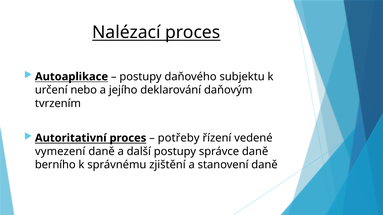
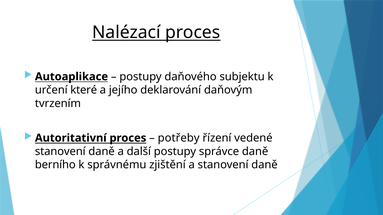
nebo: nebo -> které (84, 90)
vymezení: vymezení -> stanovení (60, 152)
